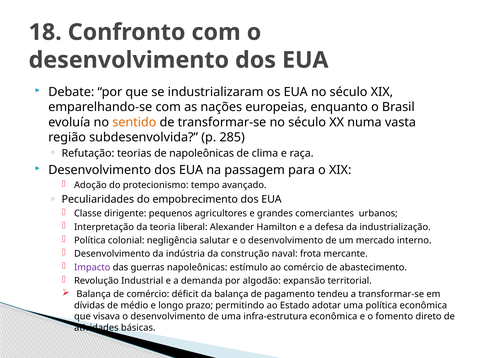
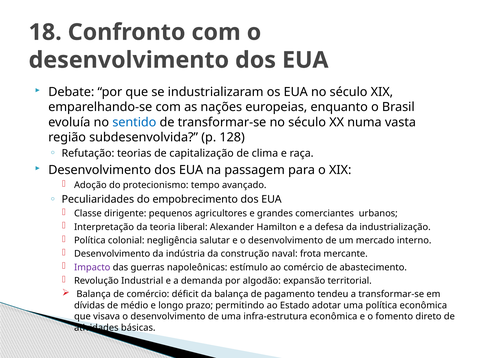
sentido colour: orange -> blue (134, 122)
285: 285 -> 128 (232, 138)
de napoleônicas: napoleônicas -> capitalização (202, 154)
